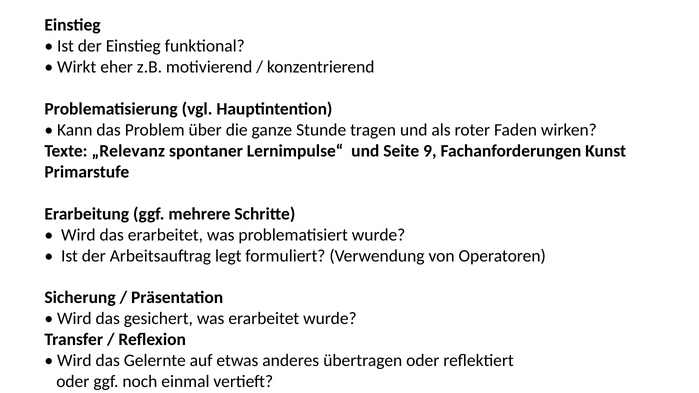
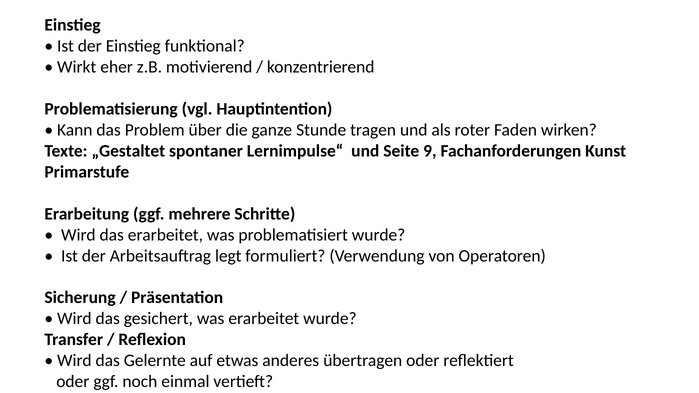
„Relevanz: „Relevanz -> „Gestaltet (128, 151)
